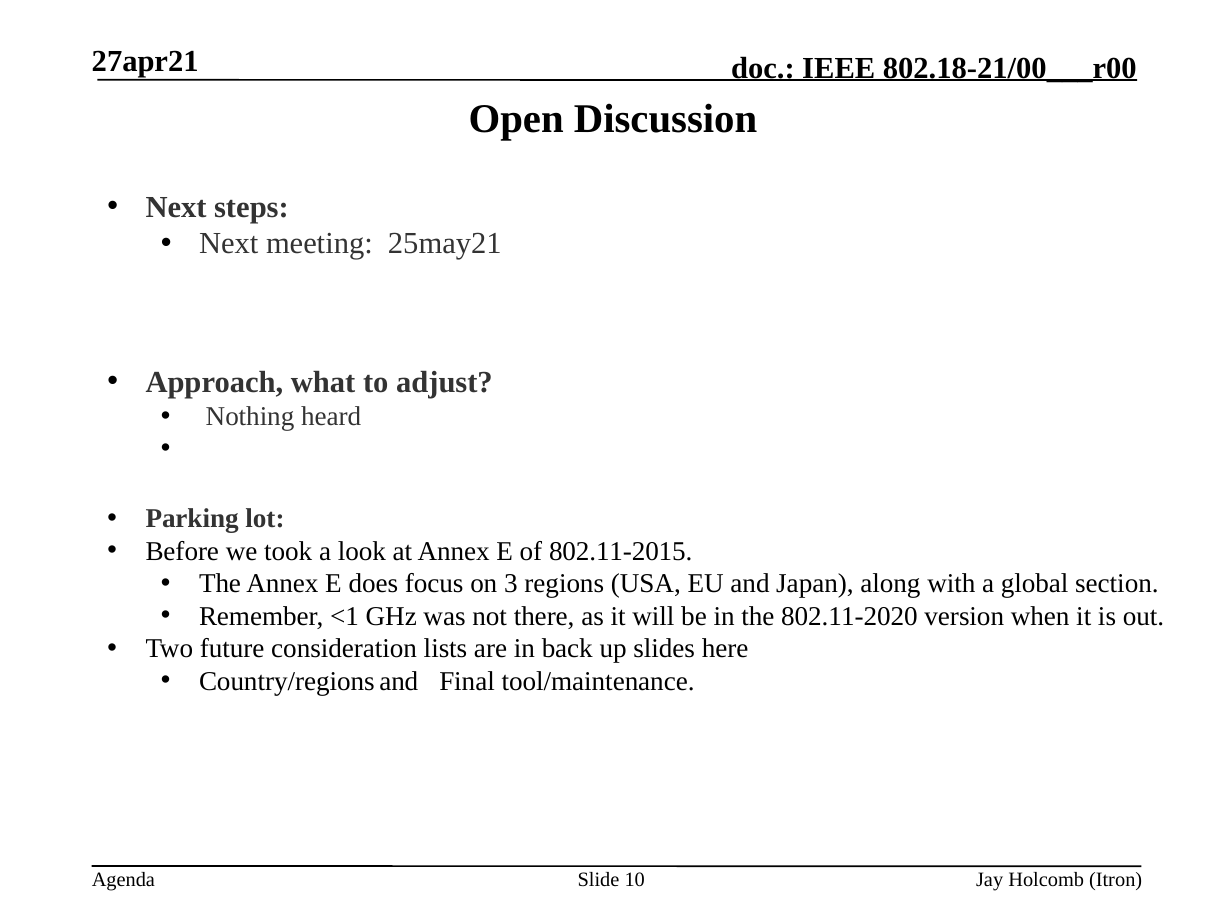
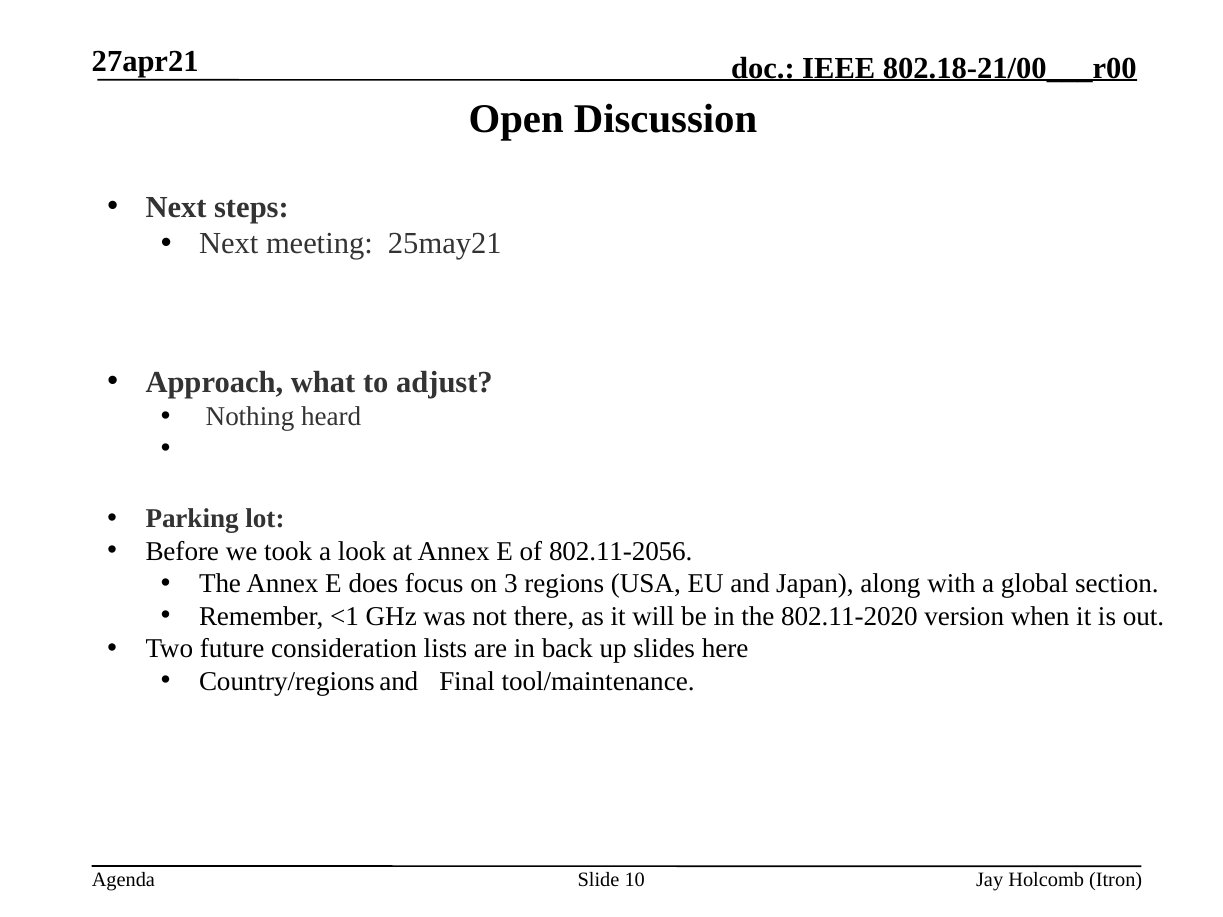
802.11-2015: 802.11-2015 -> 802.11-2056 (621, 551)
